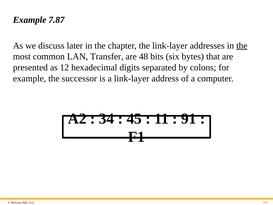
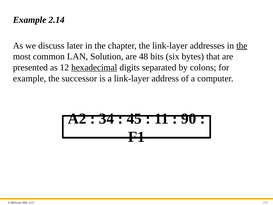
7.87: 7.87 -> 2.14 (57, 20)
Transfer: Transfer -> Solution (107, 56)
hexadecimal underline: none -> present (94, 67)
91: 91 -> 90 (189, 119)
